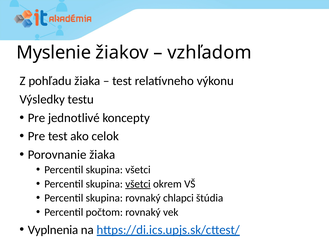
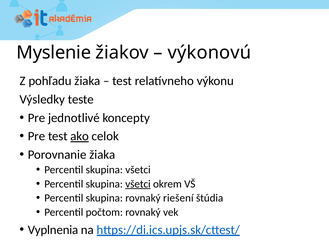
vzhľadom: vzhľadom -> výkonovú (209, 53)
testu: testu -> teste (81, 99)
ako underline: none -> present (80, 136)
chlapci: chlapci -> riešení (178, 198)
